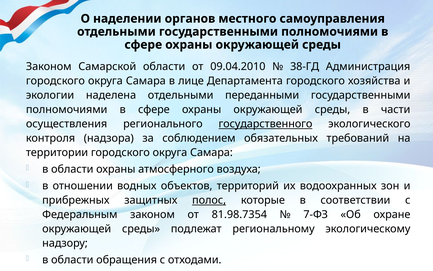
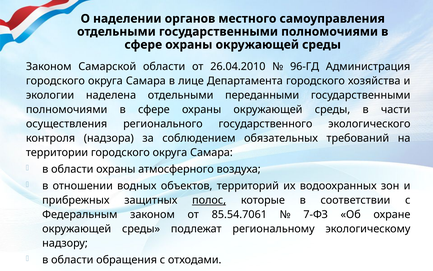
09.04.2010: 09.04.2010 -> 26.04.2010 (238, 67)
38-ГД: 38-ГД -> 96-ГД (305, 67)
государственного underline: present -> none (265, 124)
81.98.7354: 81.98.7354 -> 85.54.7061 (239, 214)
